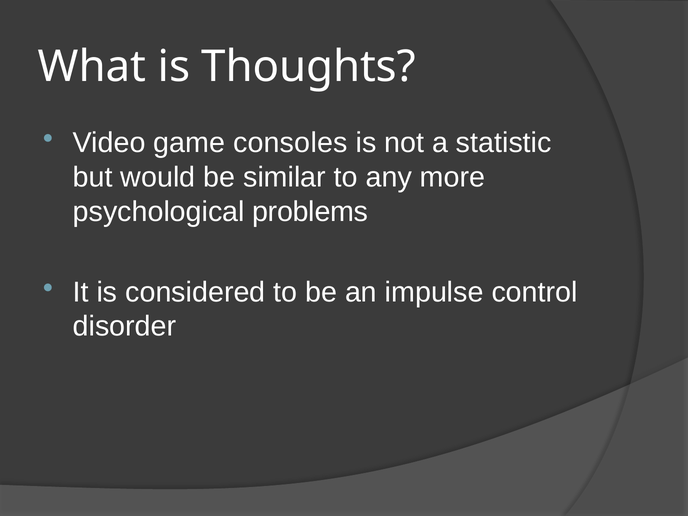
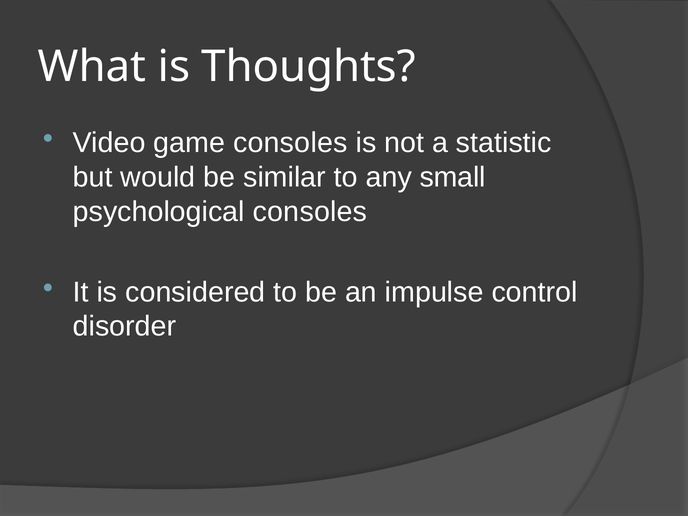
more: more -> small (453, 177)
psychological problems: problems -> consoles (310, 212)
